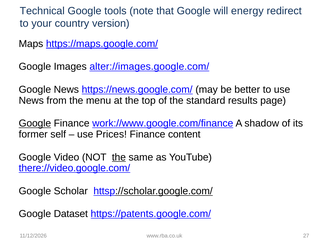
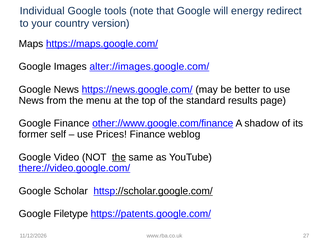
Technical: Technical -> Individual (42, 11)
Google underline: present -> none (35, 123)
work://www.google.com/finance: work://www.google.com/finance -> other://www.google.com/finance (163, 123)
content: content -> weblog (184, 134)
Dataset: Dataset -> Filetype (71, 214)
